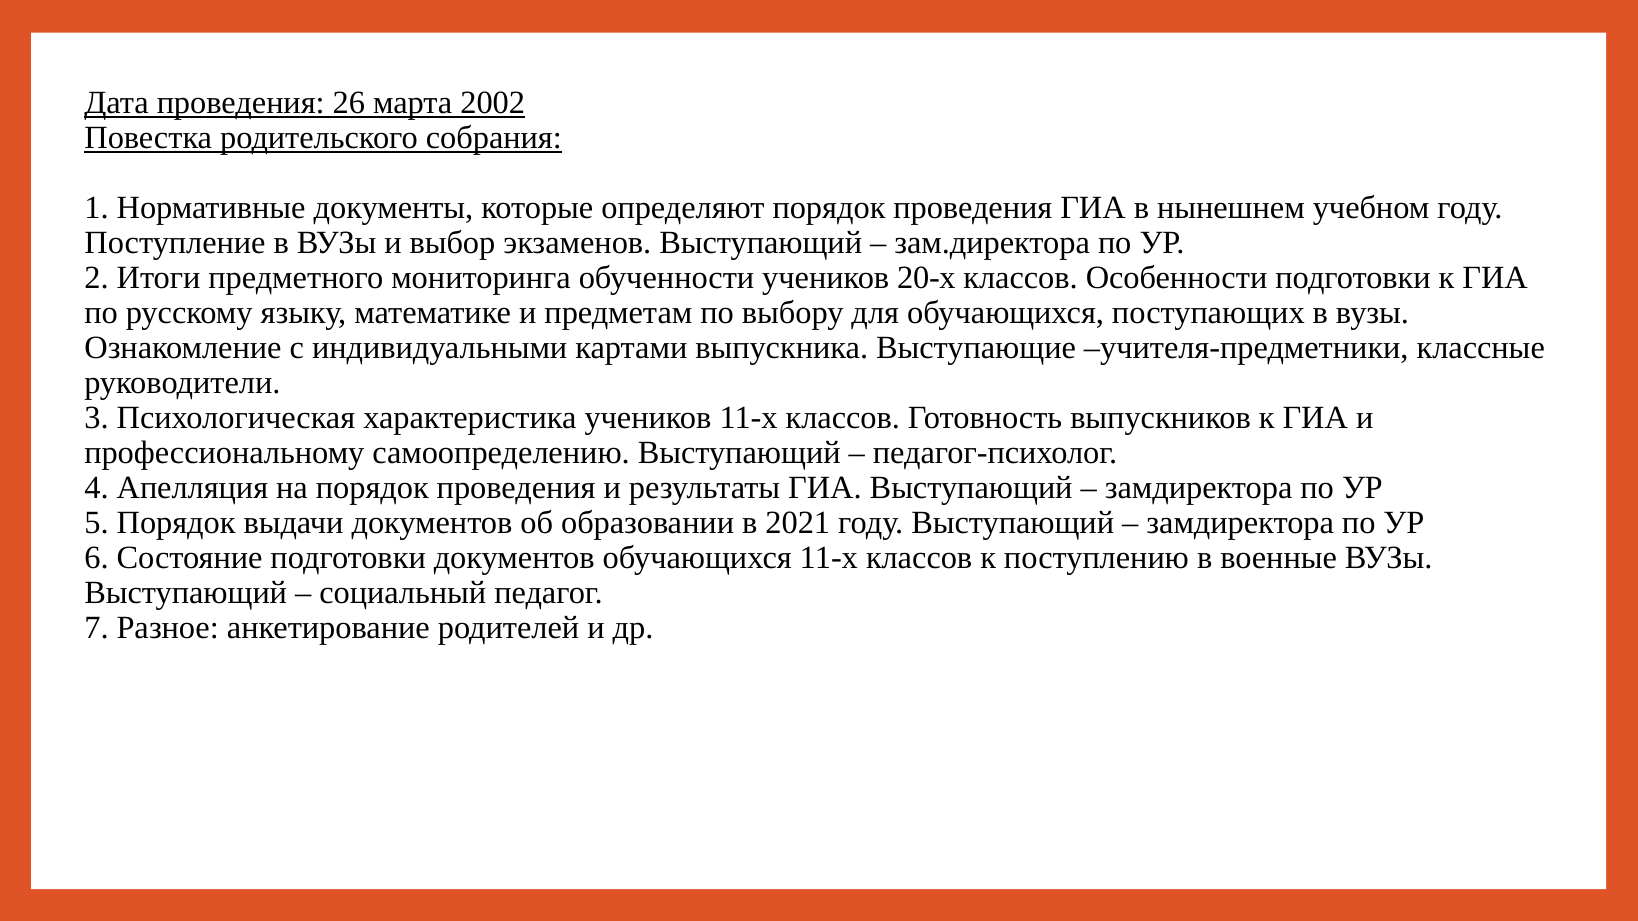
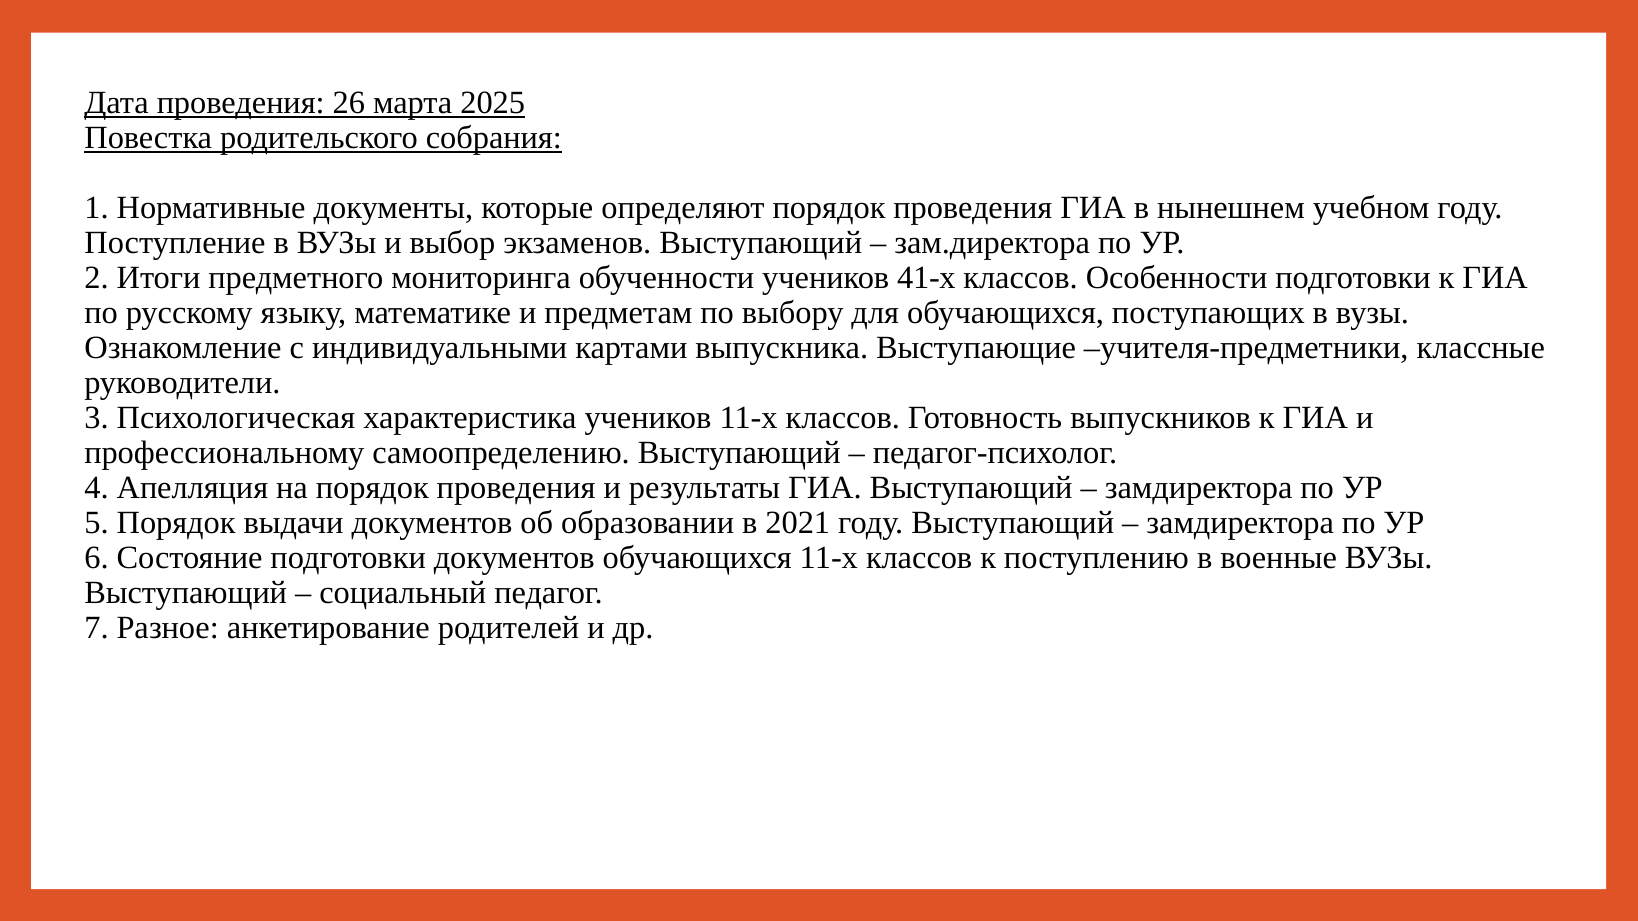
2002: 2002 -> 2025 (493, 103)
20-х: 20-х -> 41-х (926, 278)
